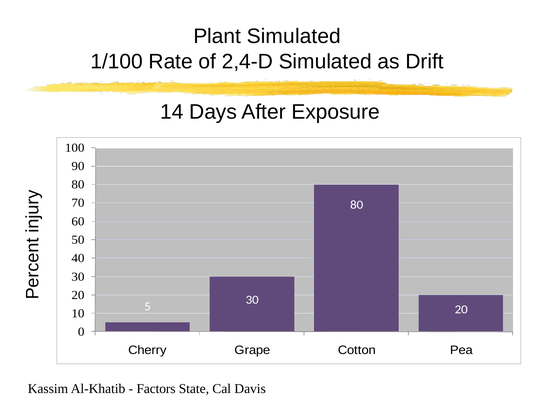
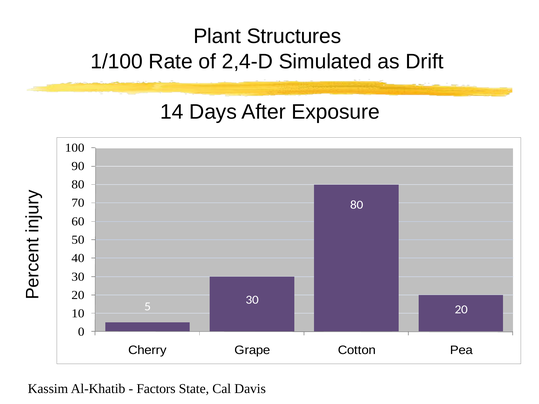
Plant Simulated: Simulated -> Structures (294, 36)
